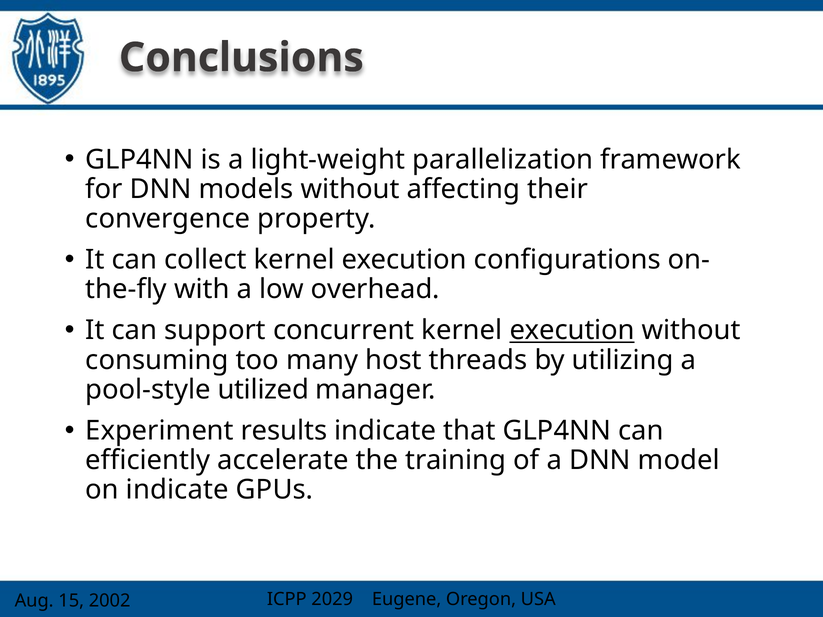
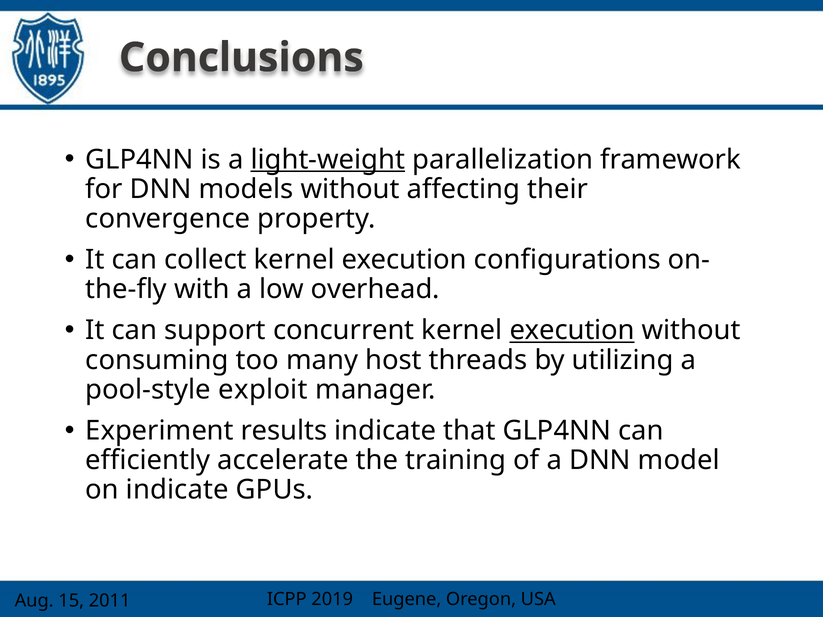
light-weight underline: none -> present (328, 160)
utilized: utilized -> exploit (263, 390)
2029: 2029 -> 2019 (332, 599)
2002: 2002 -> 2011 (110, 601)
